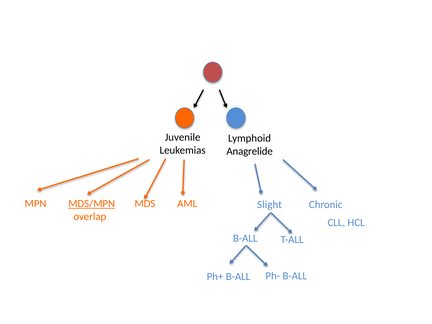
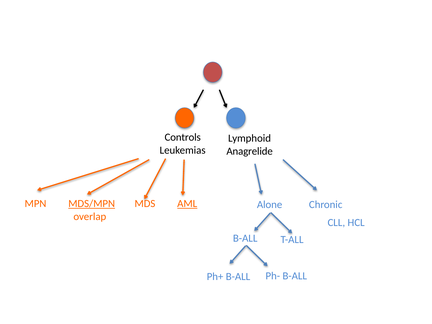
Juvenile: Juvenile -> Controls (183, 137)
AML underline: none -> present (187, 204)
Slight: Slight -> Alone (270, 205)
